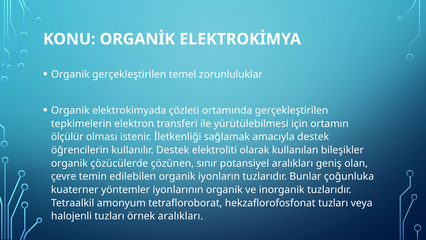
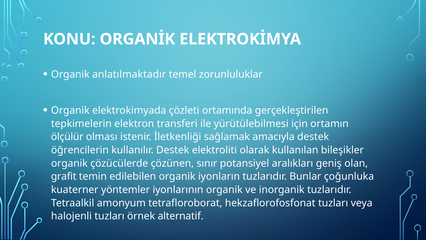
Organik gerçekleştirilen: gerçekleştirilen -> anlatılmaktadır (129, 74)
çevre: çevre -> grafit (64, 176)
örnek aralıkları: aralıkları -> alternatif (181, 216)
